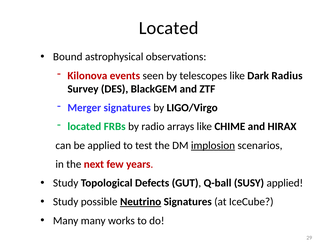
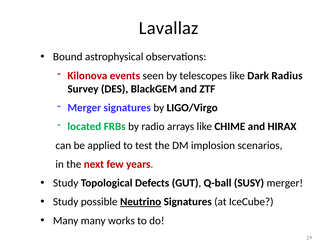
Located: Located -> Lavallaz (169, 28)
implosion underline: present -> none (213, 145)
SUSY applied: applied -> merger (285, 183)
